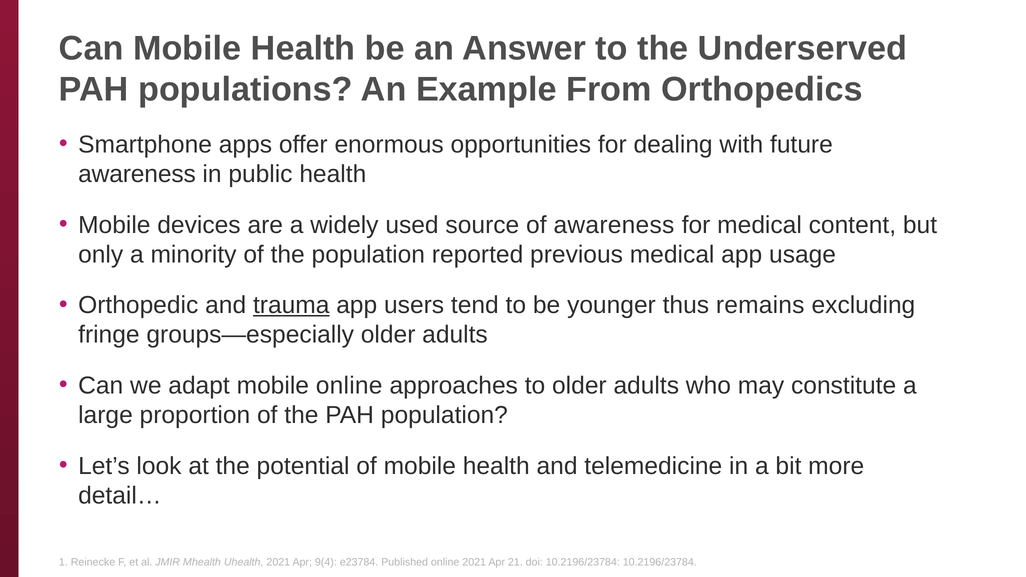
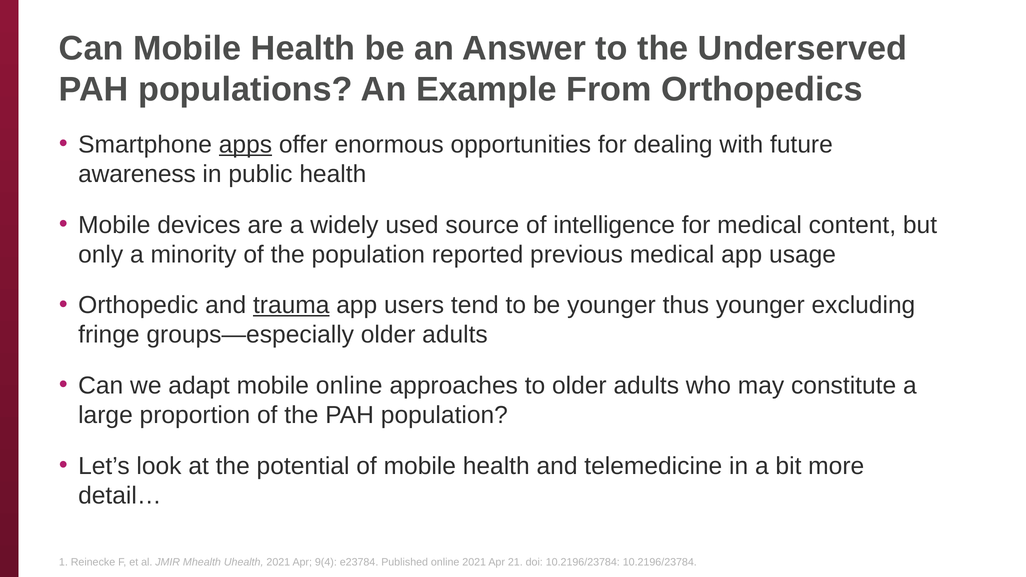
apps underline: none -> present (245, 145)
of awareness: awareness -> intelligence (614, 225)
thus remains: remains -> younger (760, 305)
